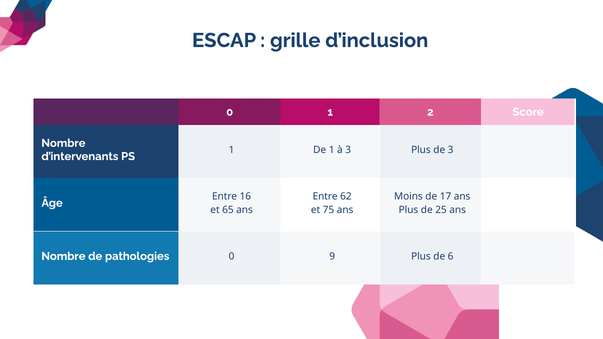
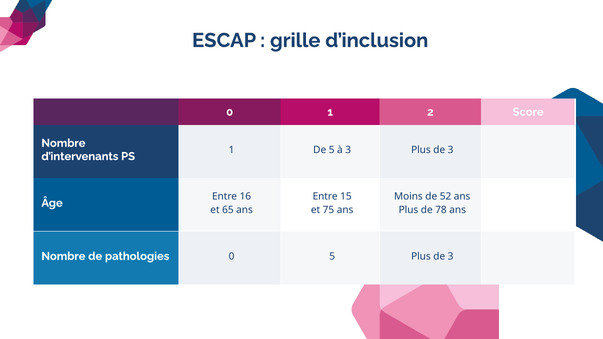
De 1: 1 -> 5 (332, 150)
62: 62 -> 15 (346, 197)
17: 17 -> 52 (446, 197)
25: 25 -> 78 (441, 210)
0 9: 9 -> 5 (332, 257)
6: 6 -> 3 (451, 257)
